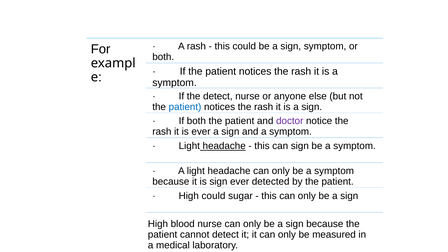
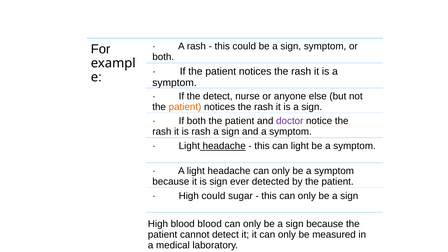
patient colour: blue -> orange (185, 107)
is ever: ever -> rash (201, 132)
can sign: sign -> light (300, 146)
blood nurse: nurse -> blood (210, 224)
